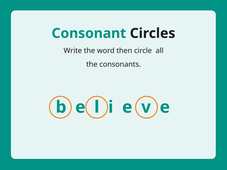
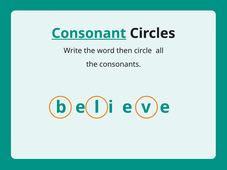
Consonant underline: none -> present (89, 33)
